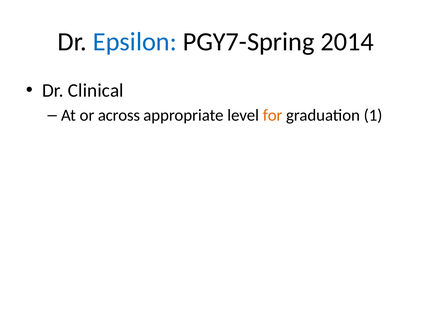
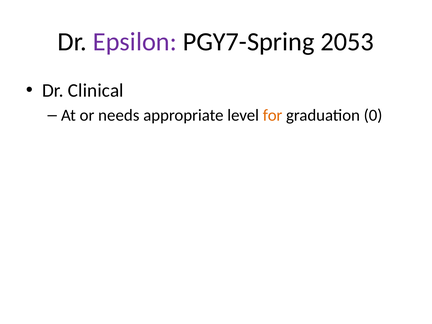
Epsilon colour: blue -> purple (135, 42)
2014: 2014 -> 2053 (347, 42)
across: across -> needs (119, 115)
1: 1 -> 0 (373, 115)
